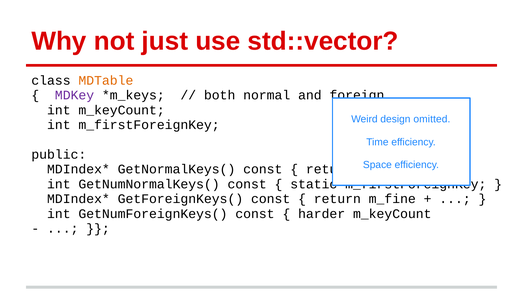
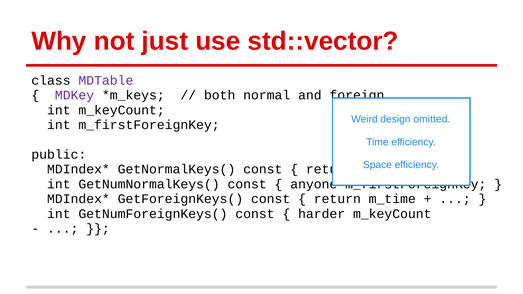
MDTable colour: orange -> purple (106, 80)
static: static -> anyone (314, 184)
m_fine: m_fine -> m_time (392, 199)
